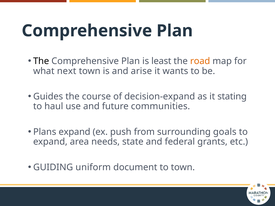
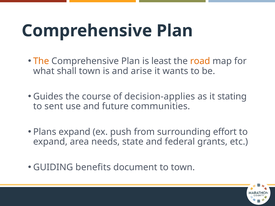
The colour: black -> orange (41, 61)
next: next -> shall (67, 71)
decision-expand: decision-expand -> decision-applies (160, 97)
haul: haul -> sent (54, 106)
goals: goals -> effort (225, 132)
uniform: uniform -> benefits (93, 167)
